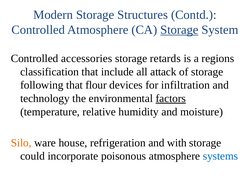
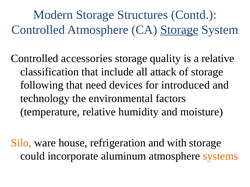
retards: retards -> quality (165, 59)
a regions: regions -> relative (218, 59)
flour: flour -> need (96, 85)
infiltration: infiltration -> introduced (186, 85)
factors underline: present -> none (171, 99)
poisonous: poisonous -> aluminum (124, 157)
systems colour: blue -> orange (220, 157)
